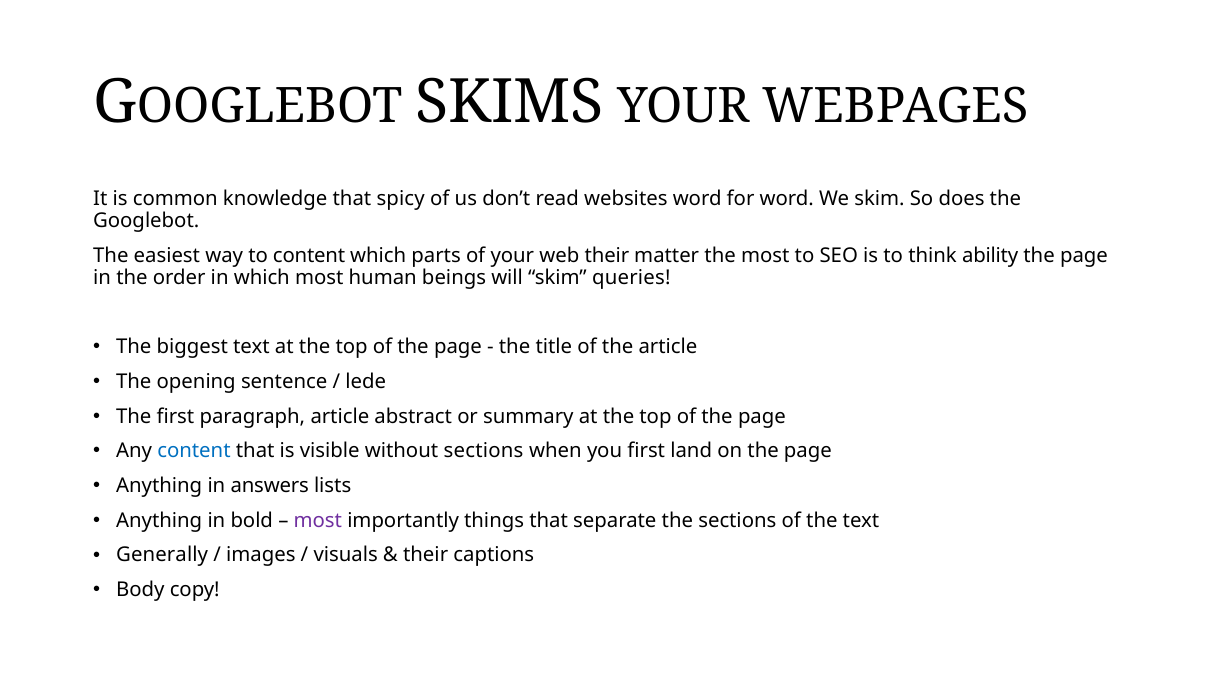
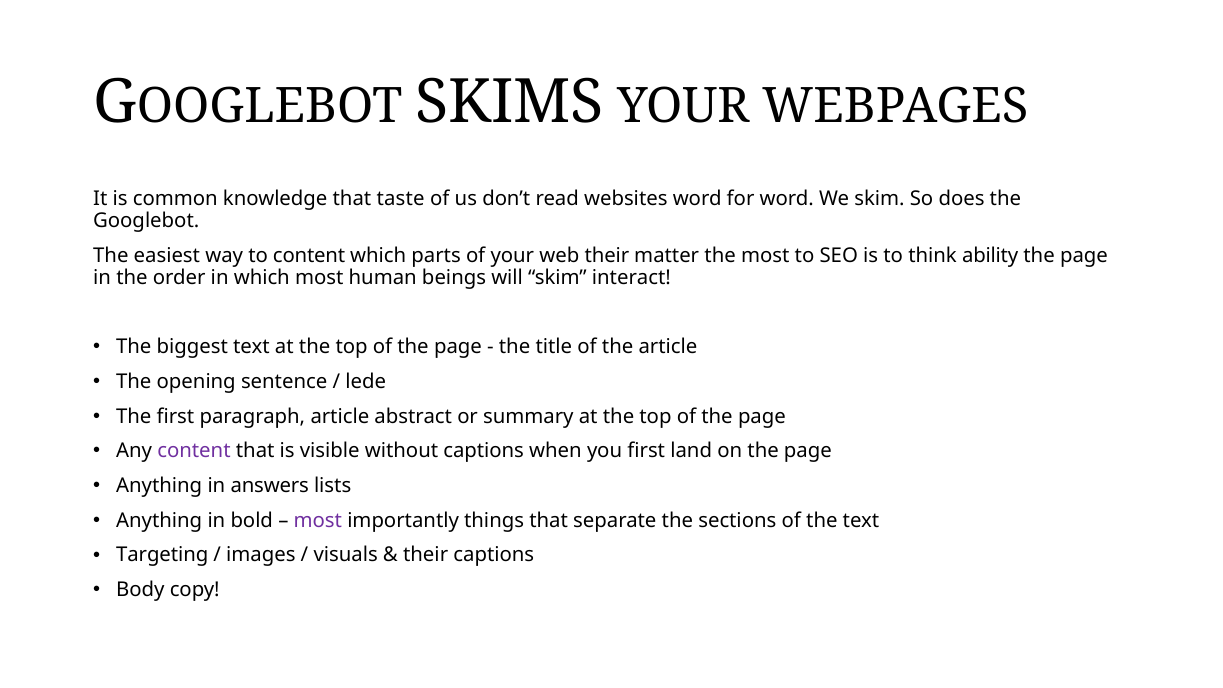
spicy: spicy -> taste (401, 199)
queries: queries -> interact (631, 277)
content colour: blue -> purple (194, 451)
without sections: sections -> captions (484, 451)
Generally: Generally -> Targeting (162, 555)
